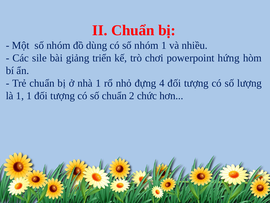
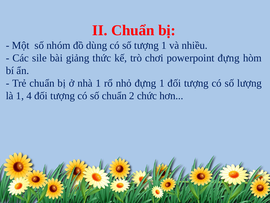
có số nhóm: nhóm -> tượng (146, 45)
triển: triển -> thức (102, 58)
powerpoint hứng: hứng -> đựng (229, 58)
đựng 4: 4 -> 1 (162, 83)
1 1: 1 -> 4 (29, 96)
